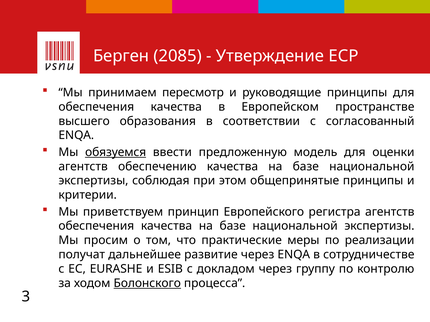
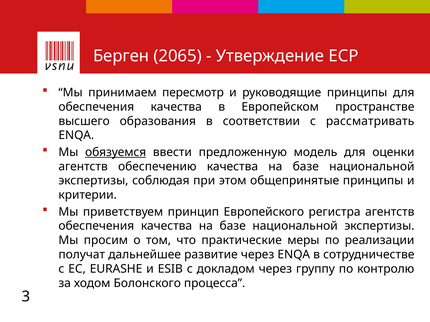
2085: 2085 -> 2065 (178, 56)
согласованный: согласованный -> рассматривать (370, 121)
Болонского underline: present -> none (147, 284)
